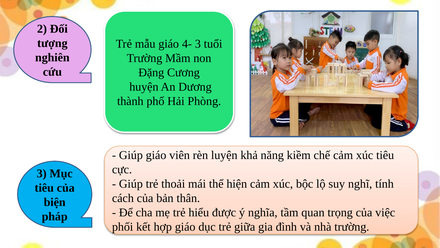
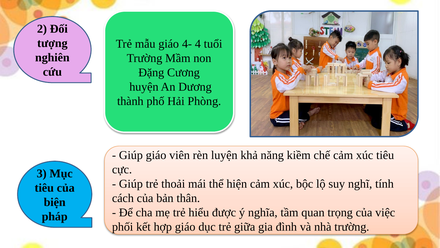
4- 3: 3 -> 4 (198, 44)
